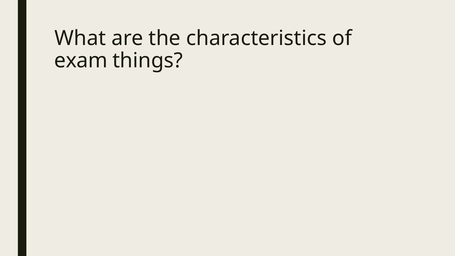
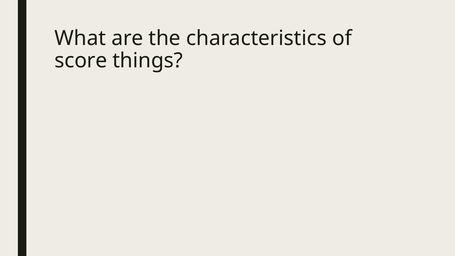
exam: exam -> score (81, 60)
